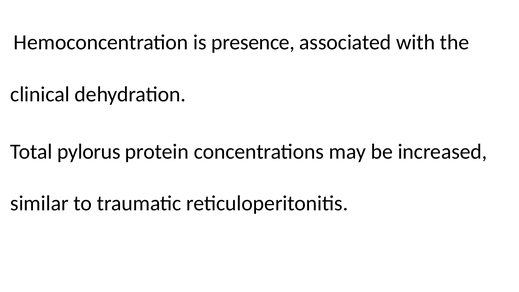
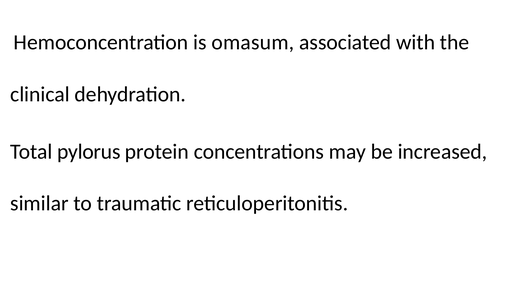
presence: presence -> omasum (253, 42)
